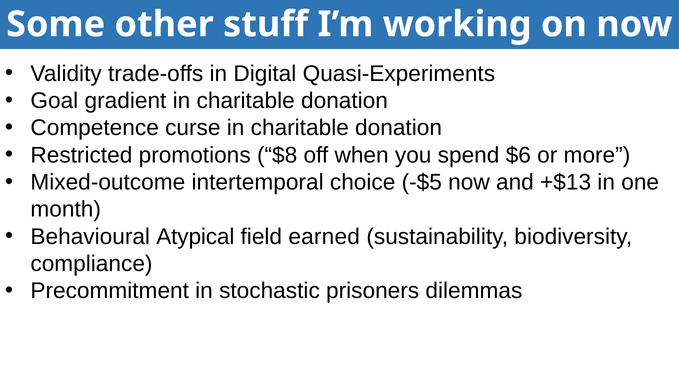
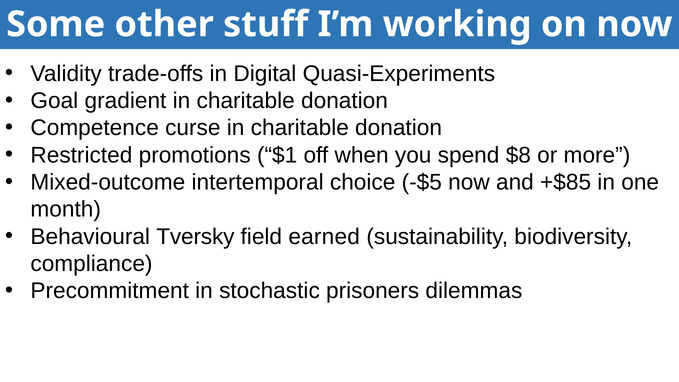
$8: $8 -> $1 (277, 155)
$6: $6 -> $8 (518, 155)
+$13: +$13 -> +$85 (566, 182)
Atypical: Atypical -> Tversky (195, 237)
